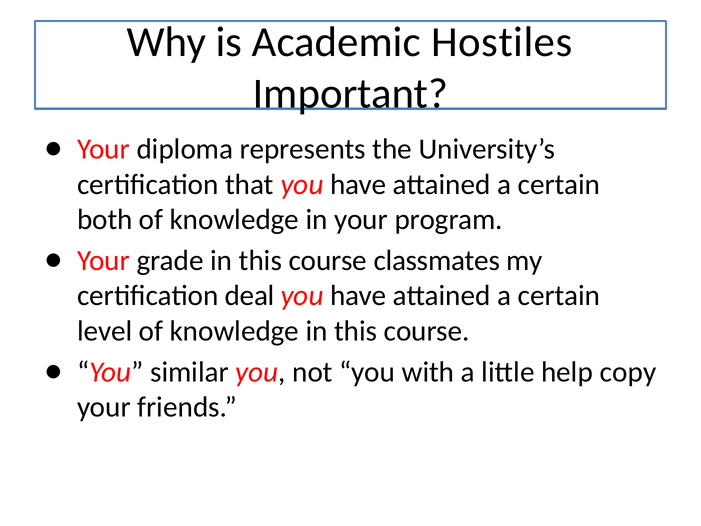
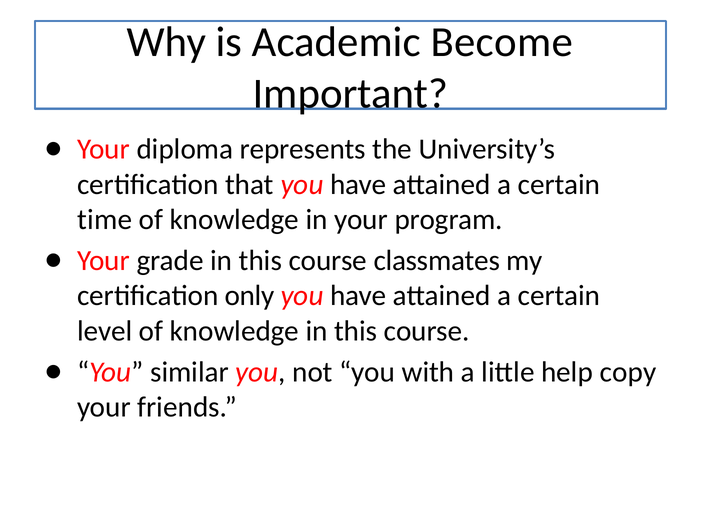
Hostiles: Hostiles -> Become (502, 42)
both: both -> time (105, 219)
deal: deal -> only (250, 296)
